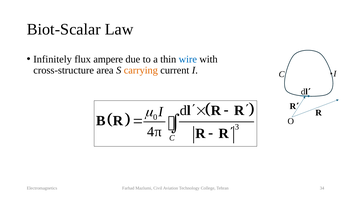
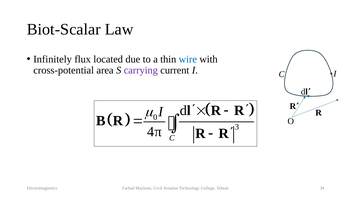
ampere: ampere -> located (108, 59)
cross-structure: cross-structure -> cross-potential (64, 70)
carrying colour: orange -> purple (141, 70)
